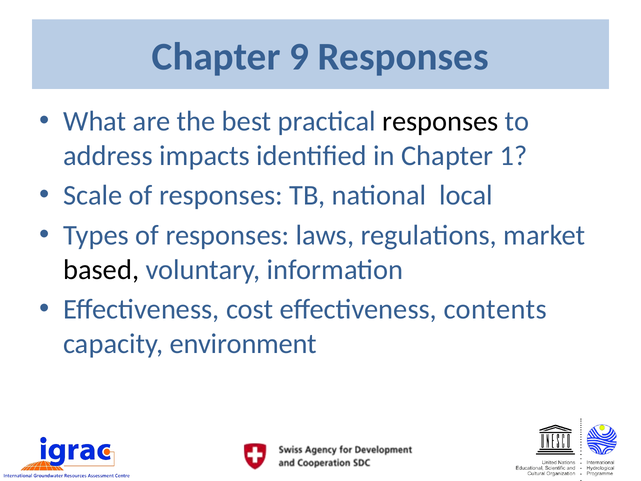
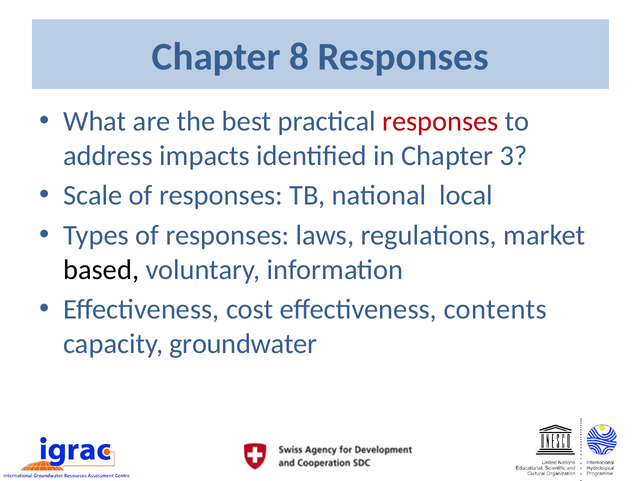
9: 9 -> 8 (299, 57)
responses colour: black -> red (440, 121)
1: 1 -> 3 (514, 156)
environment: environment -> groundwater (243, 344)
